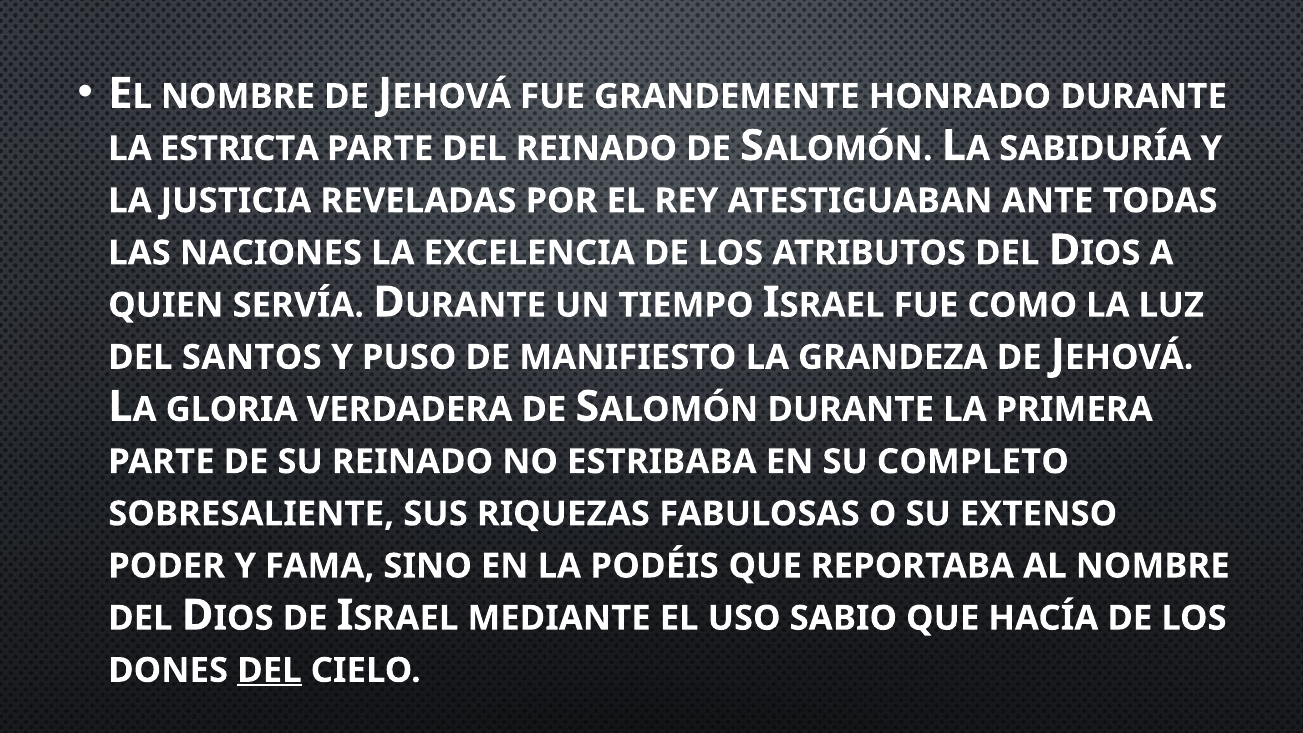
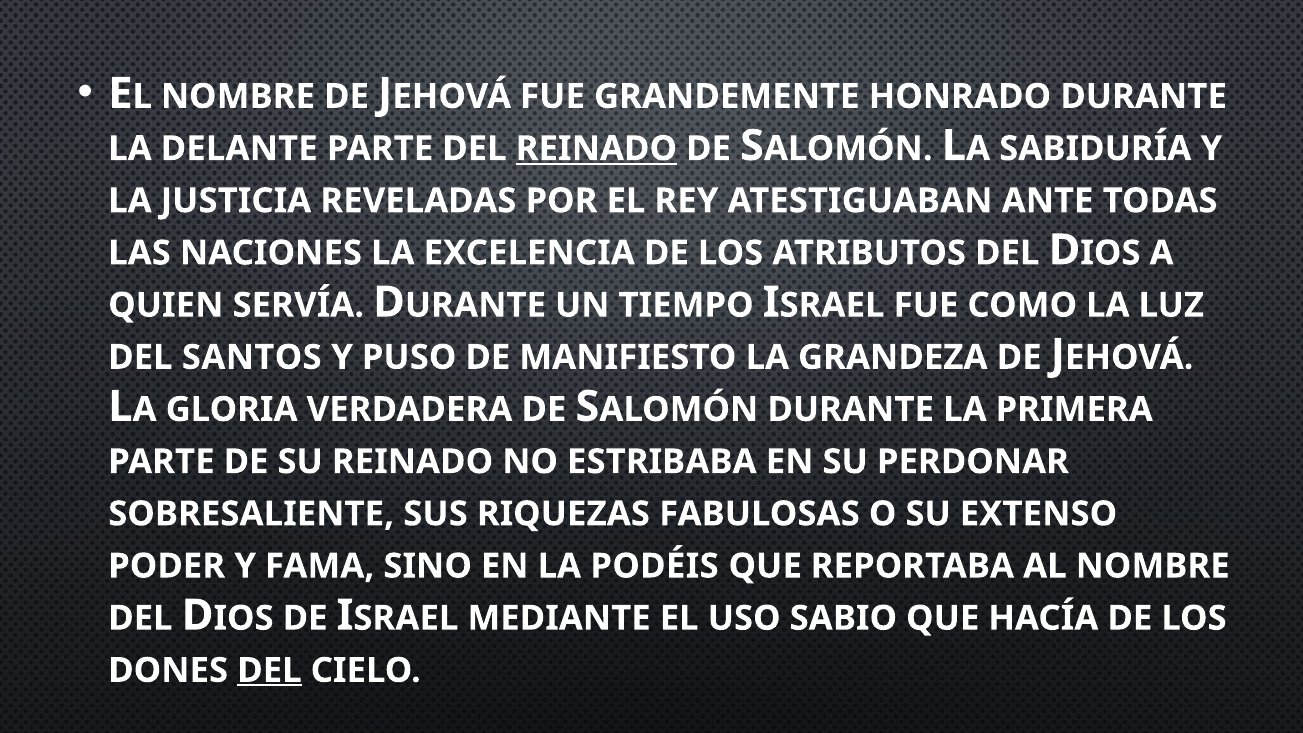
ESTRICTA: ESTRICTA -> DELANTE (239, 149)
REINADO underline: none -> present (596, 149)
COMPLETO: COMPLETO -> PERDONAR (973, 462)
